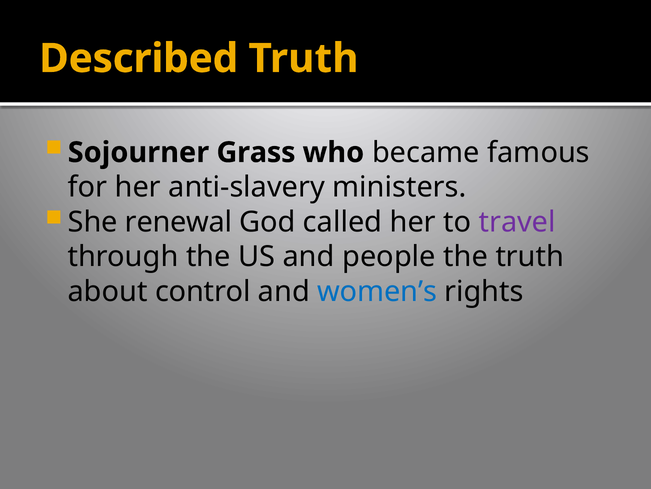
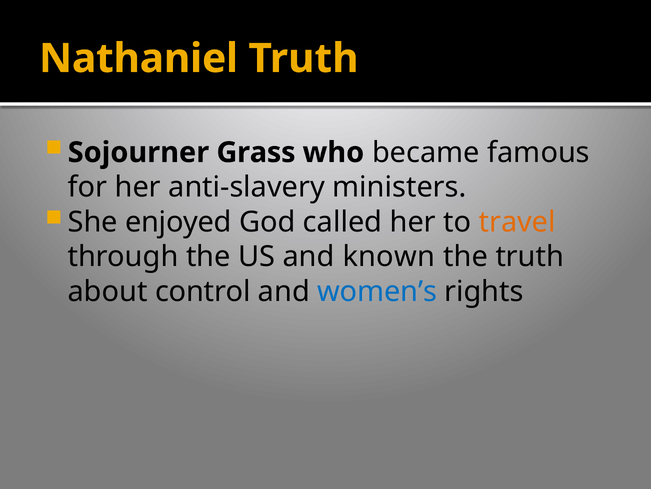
Described: Described -> Nathaniel (139, 58)
renewal: renewal -> enjoyed (178, 222)
travel colour: purple -> orange (517, 222)
people: people -> known (389, 256)
